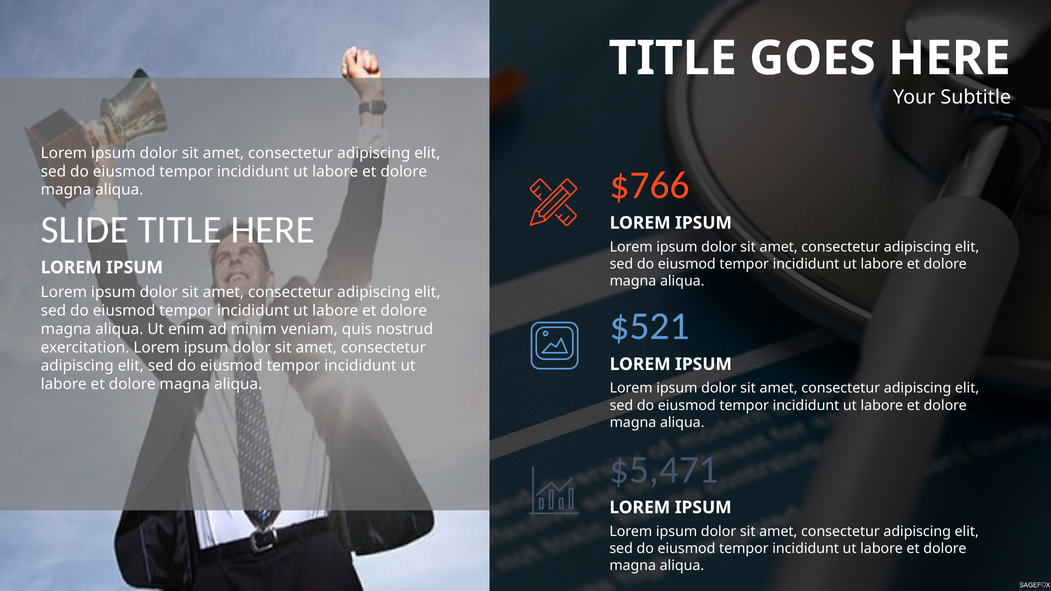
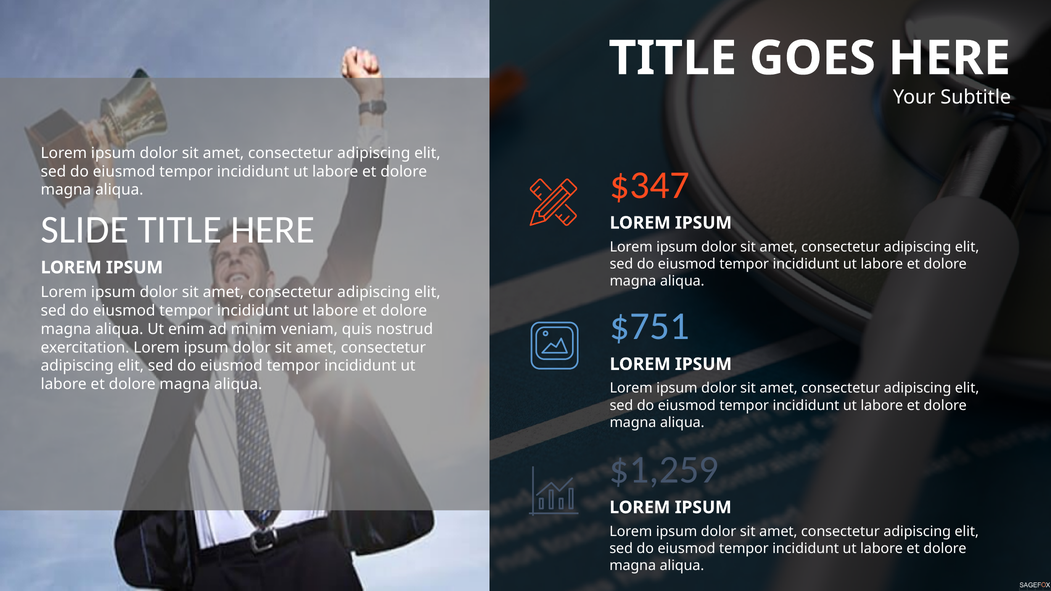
$766: $766 -> $347 (650, 185)
$521: $521 -> $751 (650, 326)
$5,471: $5,471 -> $1,259 (664, 470)
